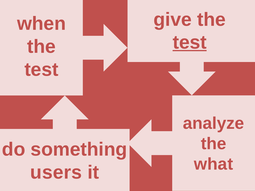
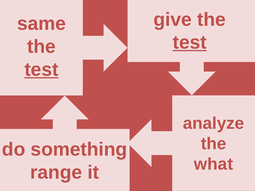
when: when -> same (41, 24)
test underline: none -> present (41, 70)
users: users -> range (56, 173)
